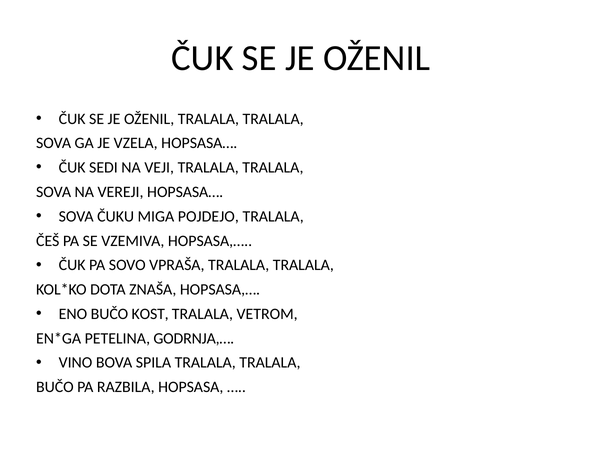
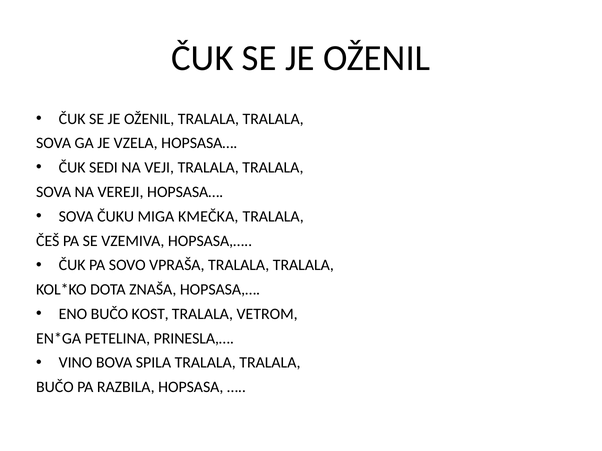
POJDEJO: POJDEJO -> KMEČKA (208, 217)
GODRNJA,…: GODRNJA,… -> PRINESLA,… (194, 339)
